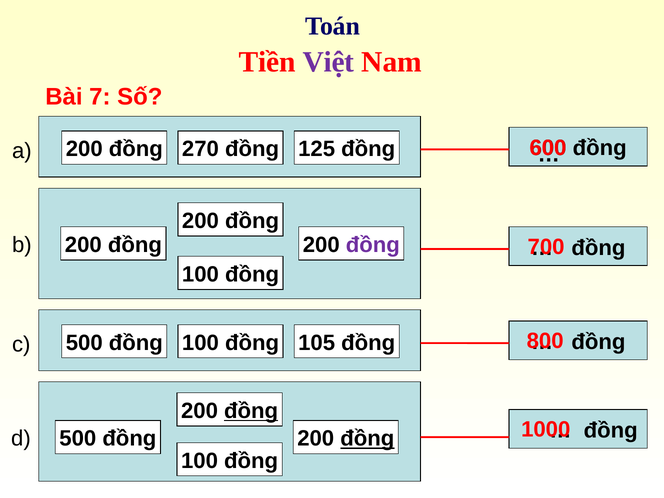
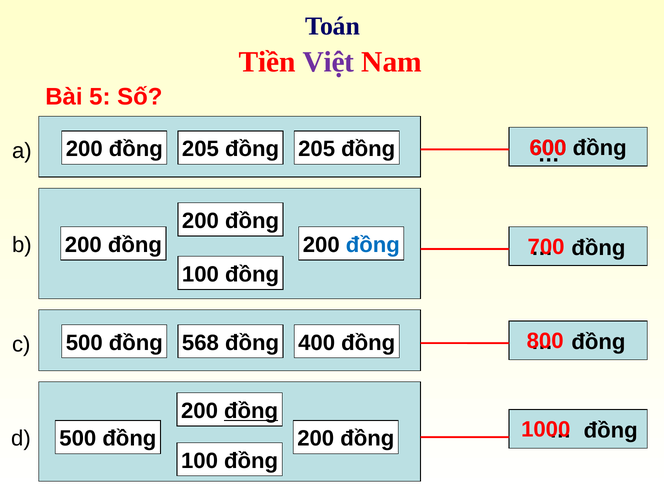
7: 7 -> 5 (100, 97)
200 đồng 270: 270 -> 205 (200, 149)
125: 125 -> 205 (317, 149)
đồng colour: purple -> blue (373, 245)
500 đồng 100: 100 -> 568 (200, 343)
105: 105 -> 400 (317, 343)
đồng underline: present -> none (367, 439)
